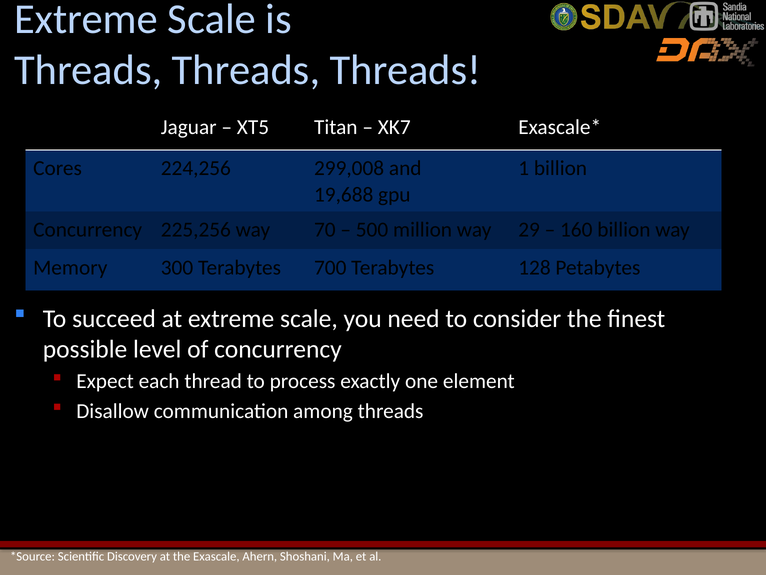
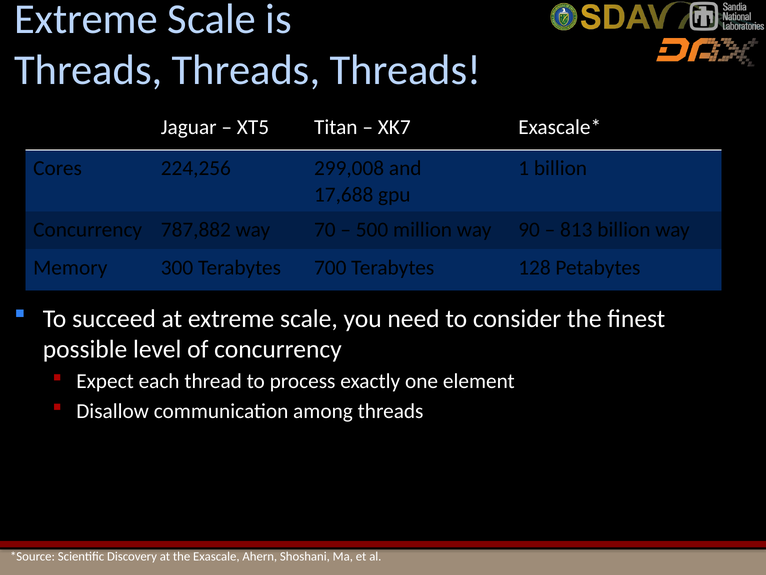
19,688: 19,688 -> 17,688 (344, 194)
225,256: 225,256 -> 787,882 (196, 230)
29: 29 -> 90 (529, 230)
160: 160 -> 813 (576, 230)
